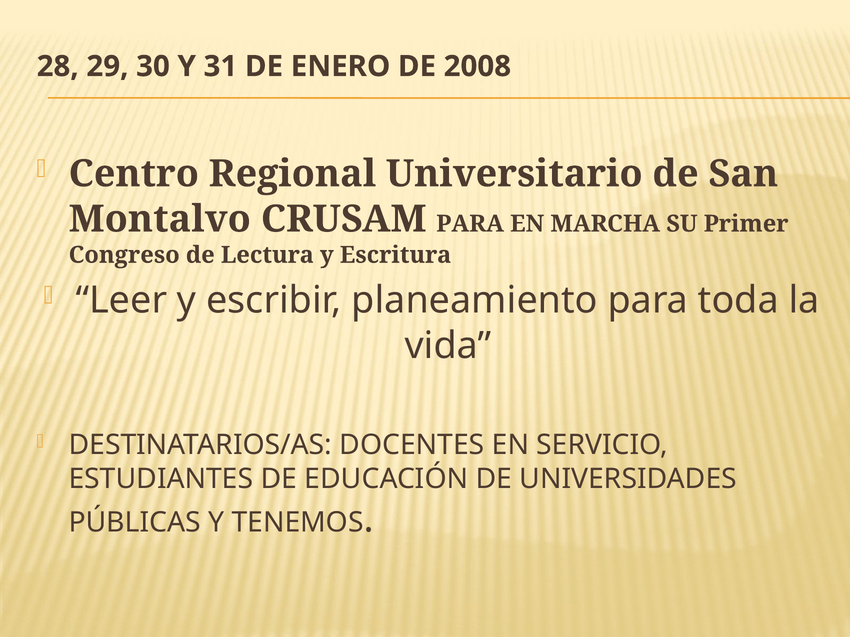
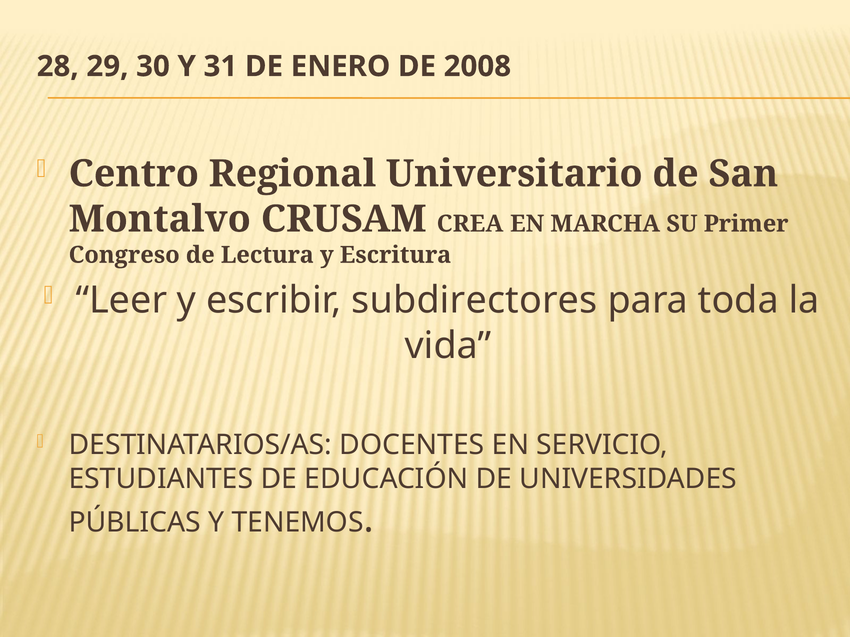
CRUSAM PARA: PARA -> CREA (470, 224)
planeamiento: planeamiento -> subdirectores (474, 301)
